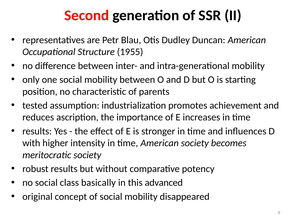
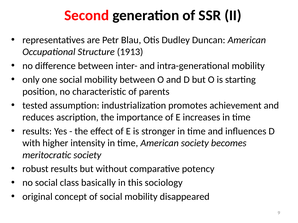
1955: 1955 -> 1913 (130, 52)
advanced: advanced -> sociology (164, 183)
